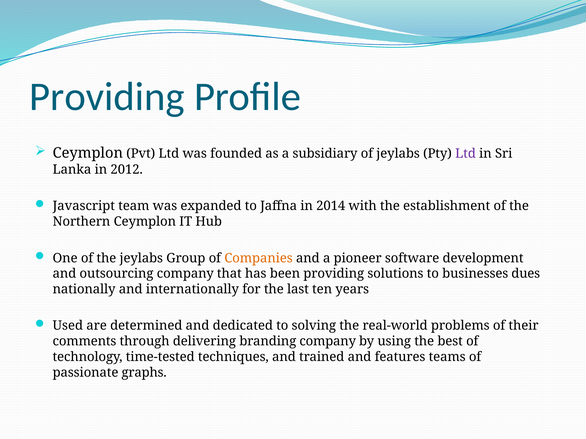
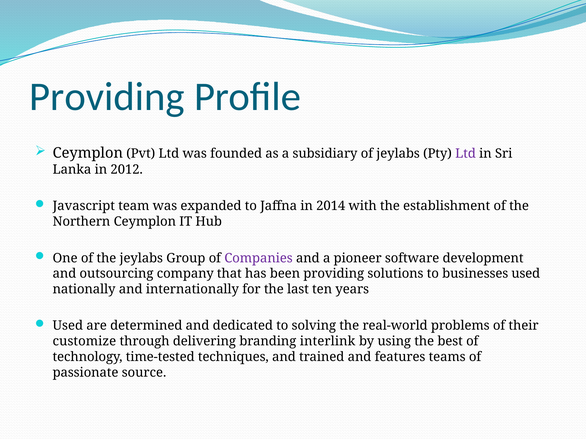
Companies colour: orange -> purple (259, 258)
businesses dues: dues -> used (526, 274)
comments: comments -> customize (84, 342)
branding company: company -> interlink (328, 342)
graphs: graphs -> source (144, 373)
